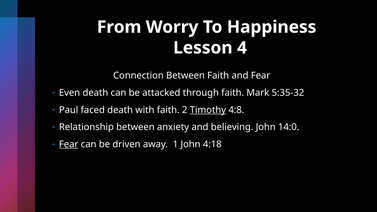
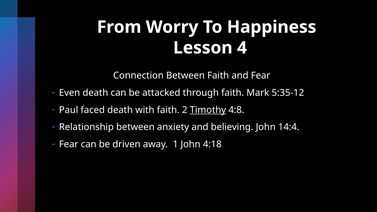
5:35-32: 5:35-32 -> 5:35-12 (288, 93)
14:0: 14:0 -> 14:4 (289, 127)
Fear underline: present -> none (69, 144)
